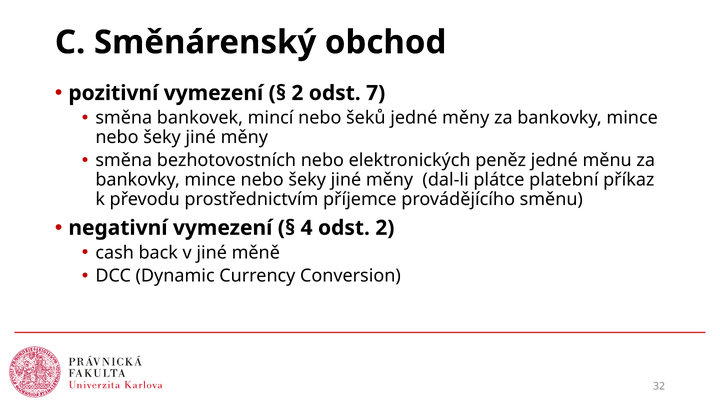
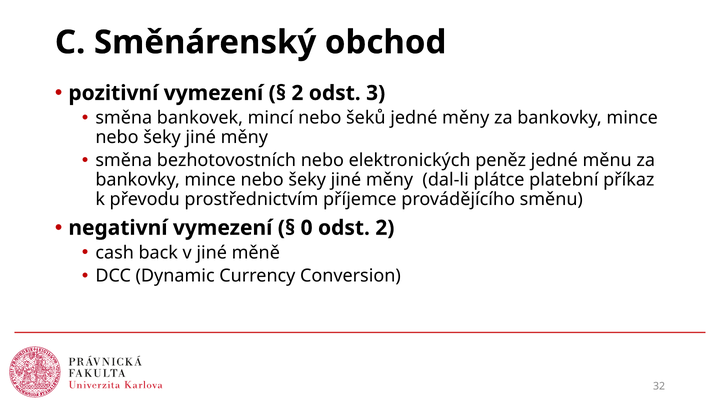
7: 7 -> 3 (376, 93)
4: 4 -> 0 (307, 228)
